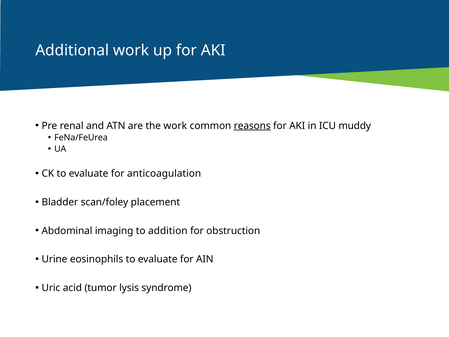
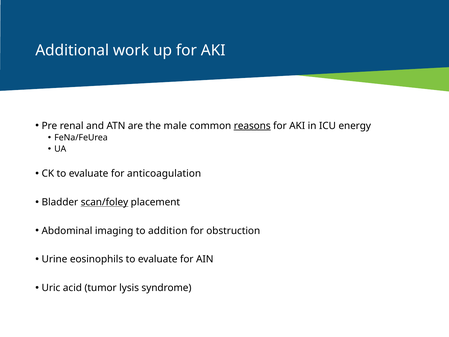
the work: work -> male (175, 126)
muddy: muddy -> energy (355, 126)
scan/foley underline: none -> present (104, 202)
